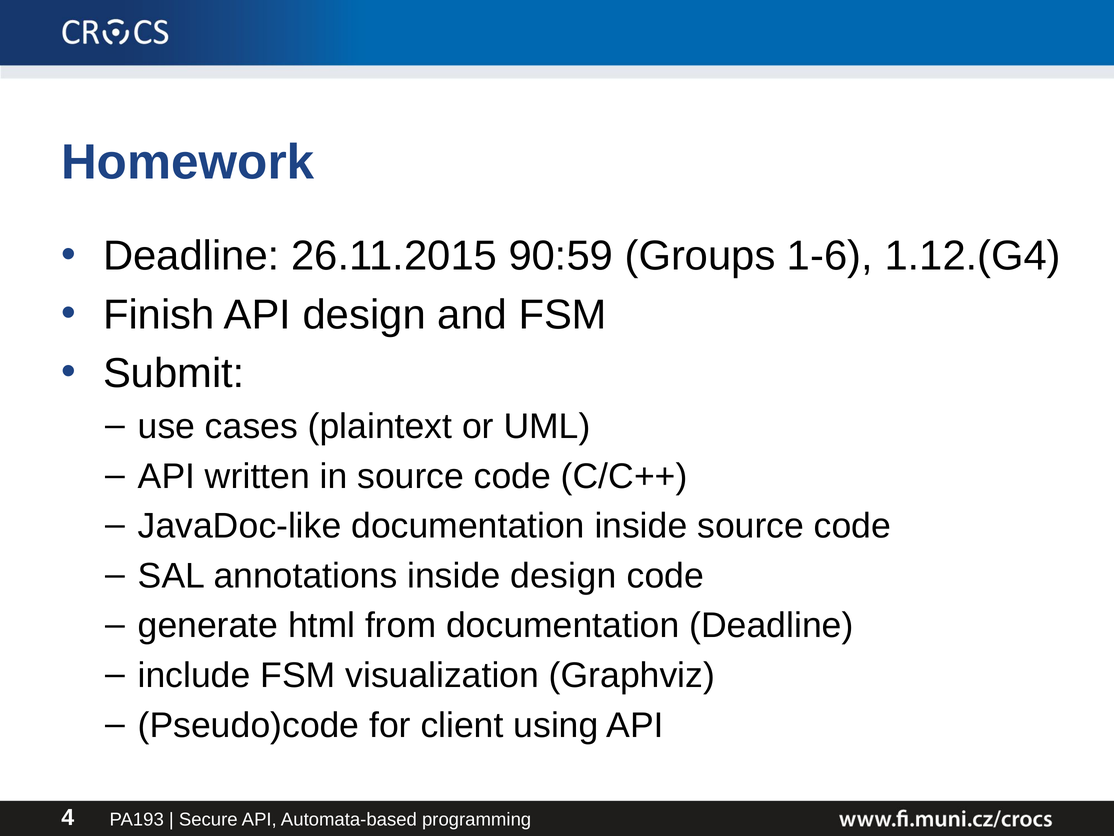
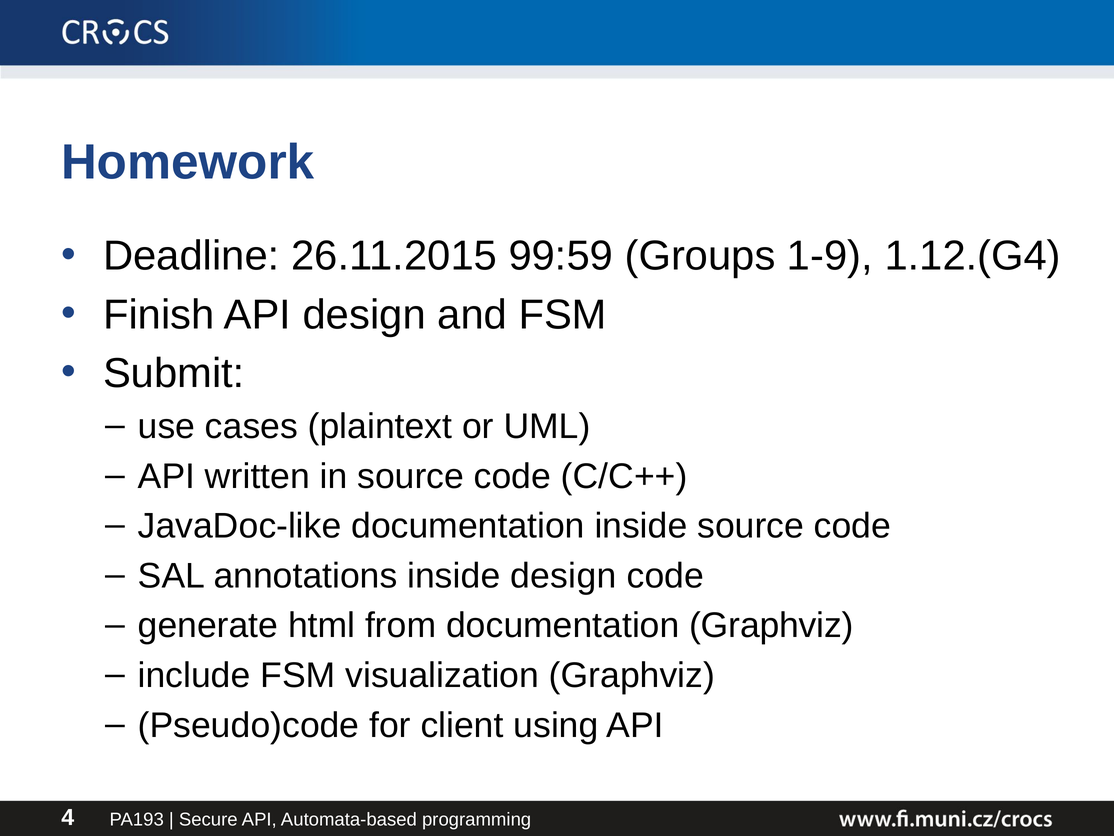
90:59: 90:59 -> 99:59 (561, 256)
1-6: 1-6 -> 1-9 (830, 256)
documentation Deadline: Deadline -> Graphviz (771, 625)
